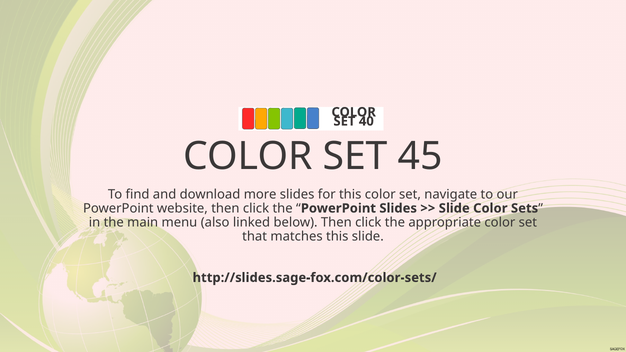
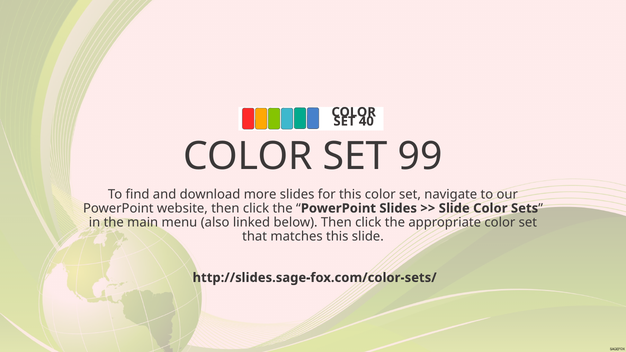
45: 45 -> 99 (420, 156)
